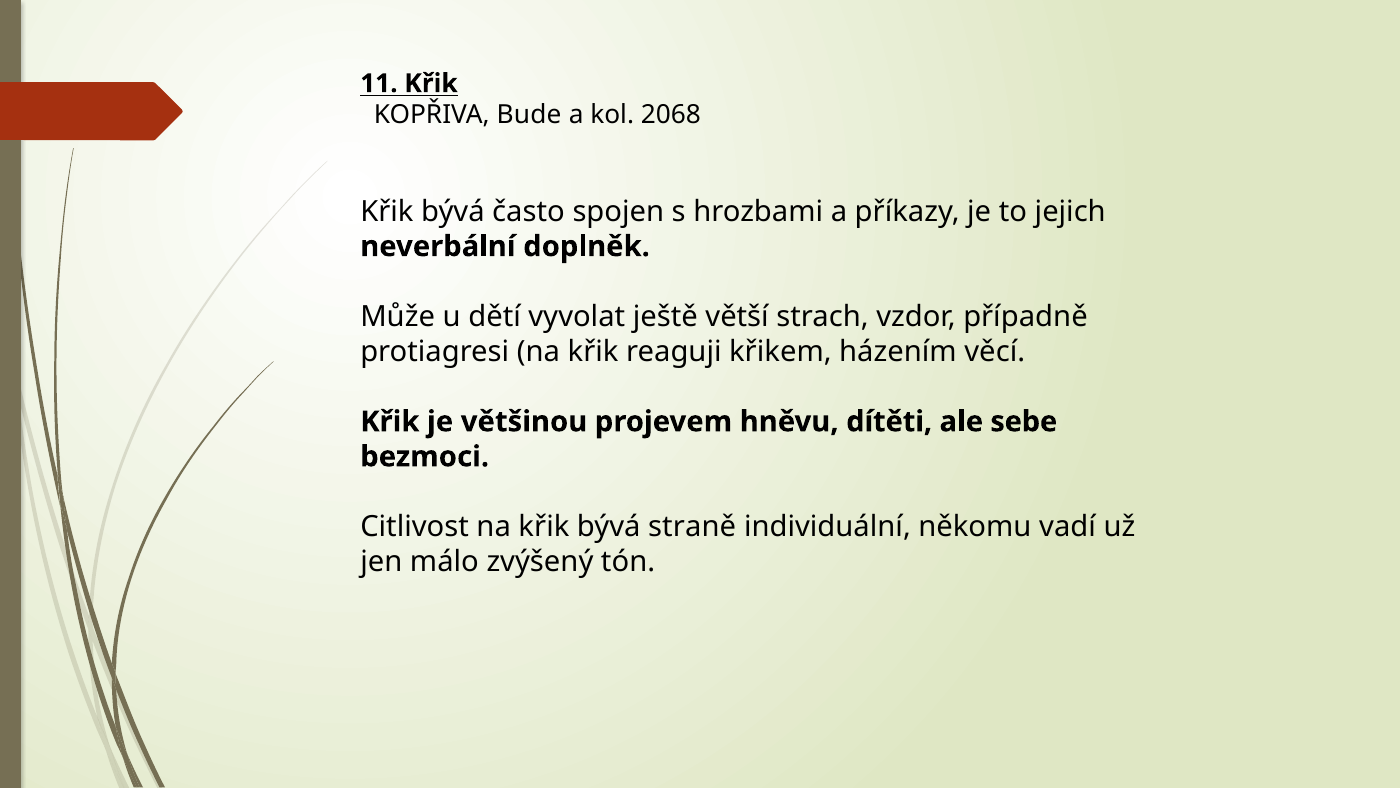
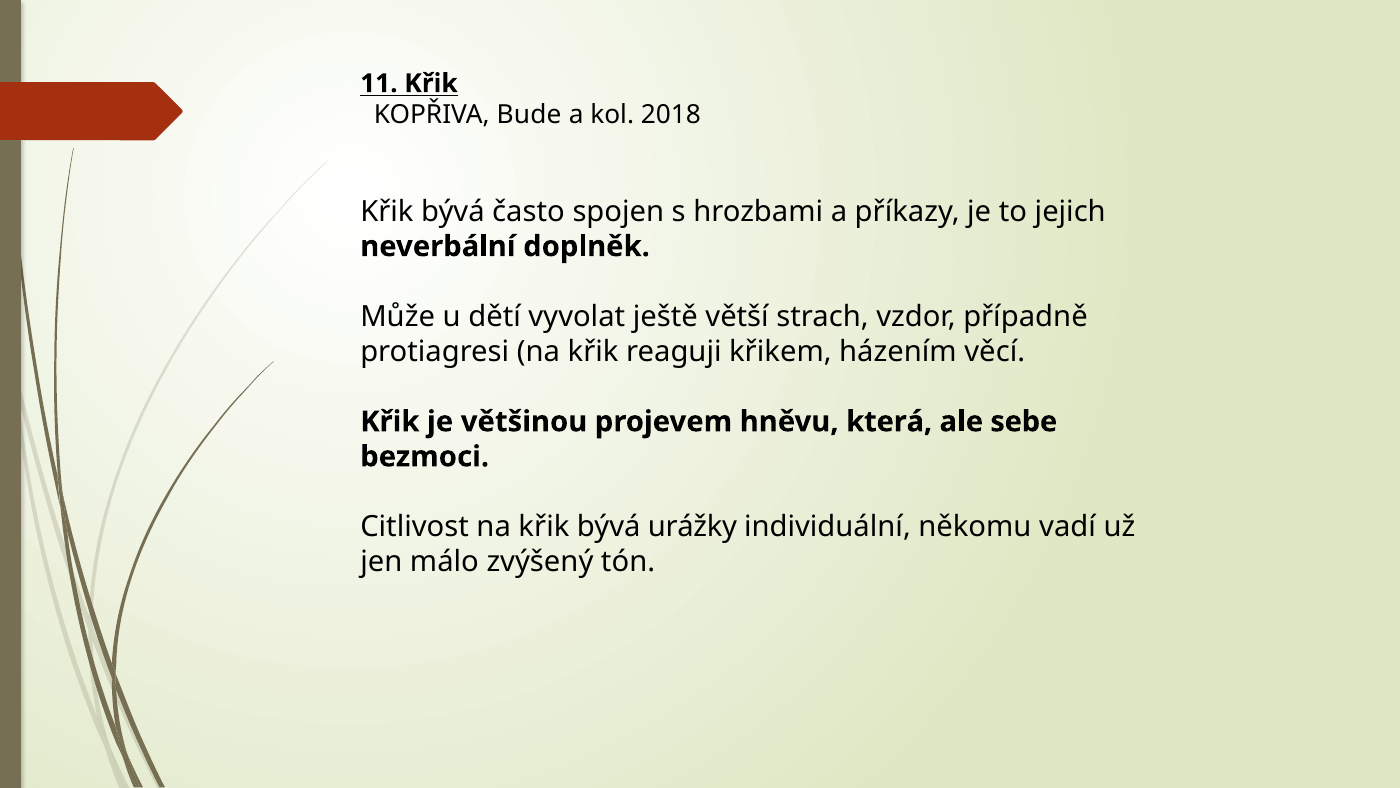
2068: 2068 -> 2018 (671, 115)
dítěti: dítěti -> která (889, 421)
straně: straně -> urážky (692, 526)
